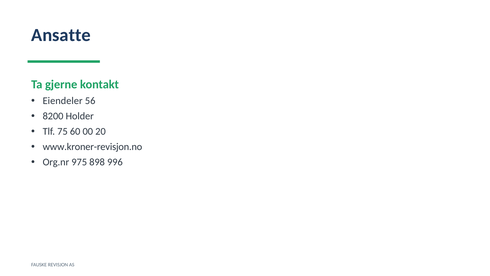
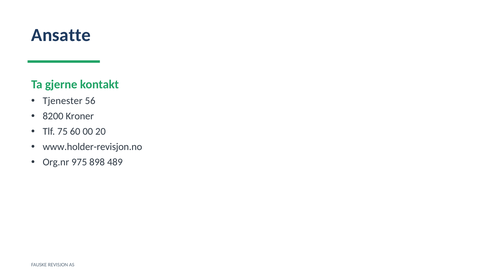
Eiendeler: Eiendeler -> Tjenester (63, 101)
Holder: Holder -> Kroner (80, 116)
www.kroner-revisjon.no: www.kroner-revisjon.no -> www.holder-revisjon.no (92, 147)
996: 996 -> 489 (115, 162)
